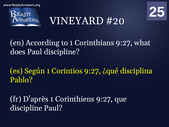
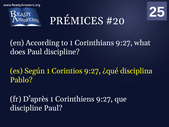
VINEYARD: VINEYARD -> PRÉMICES (77, 21)
